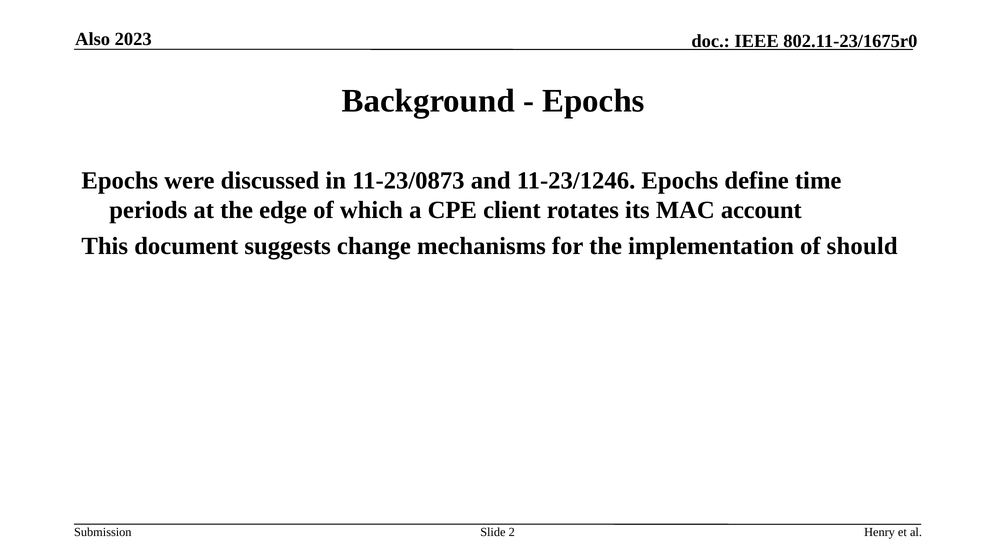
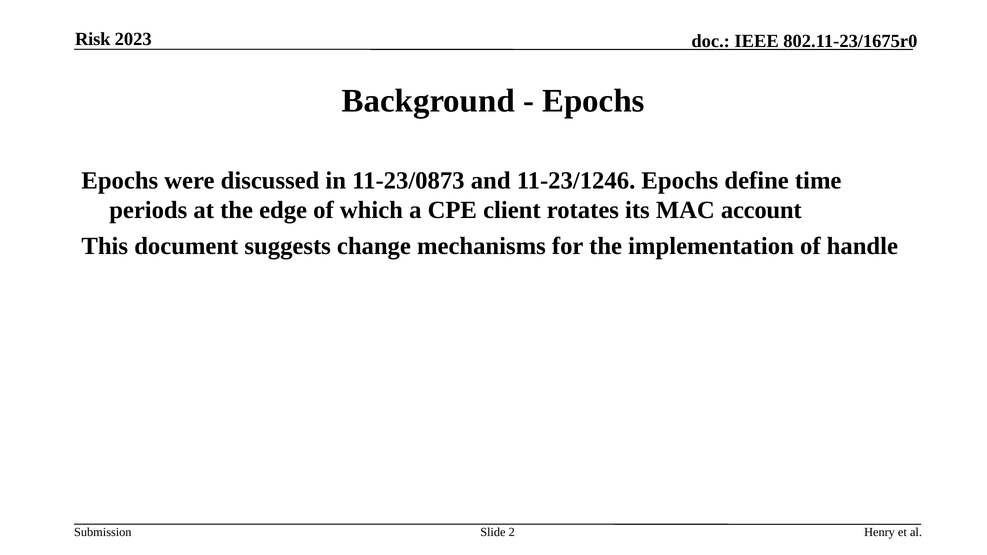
Also: Also -> Risk (93, 39)
should: should -> handle (862, 246)
